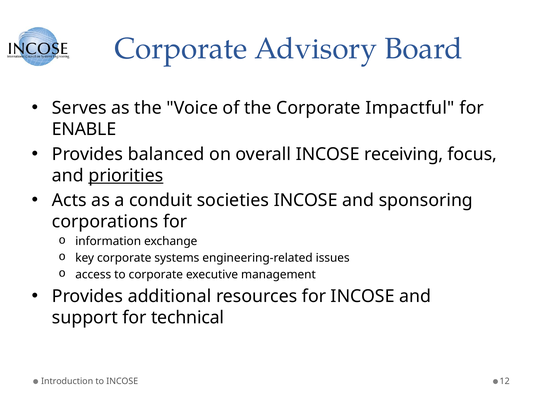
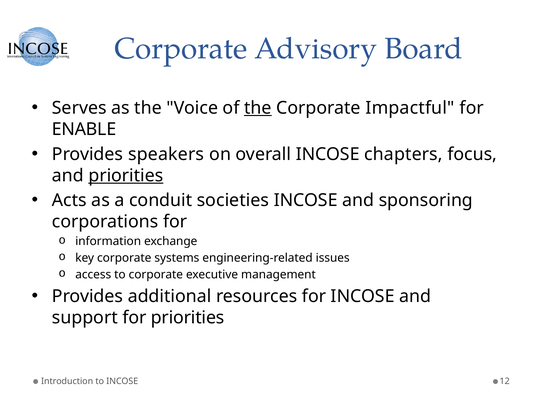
the underline: none -> present (258, 108)
balanced: balanced -> speakers (166, 154)
receiving: receiving -> chapters (403, 154)
for technical: technical -> priorities (188, 317)
